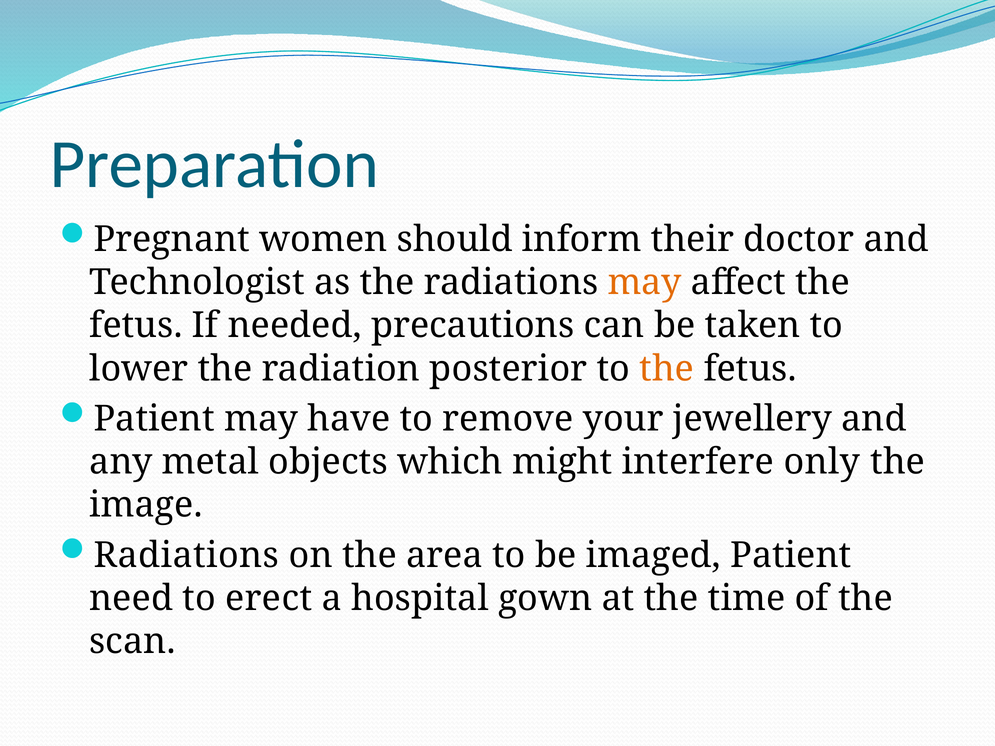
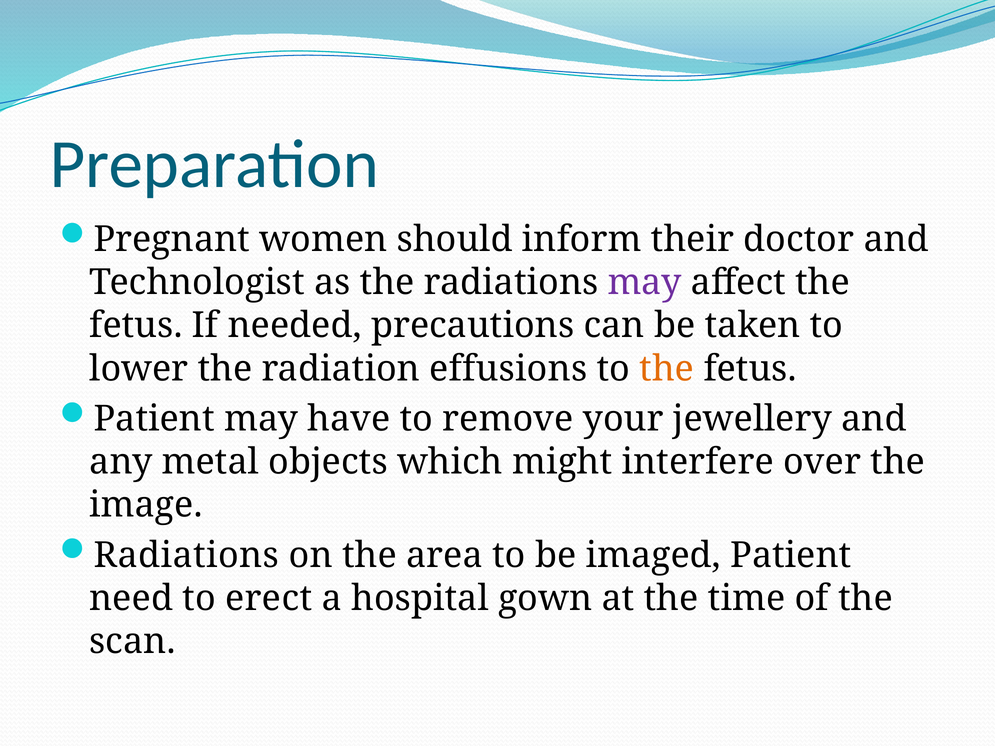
may colour: orange -> purple (645, 283)
posterior: posterior -> effusions (508, 369)
only: only -> over (822, 462)
